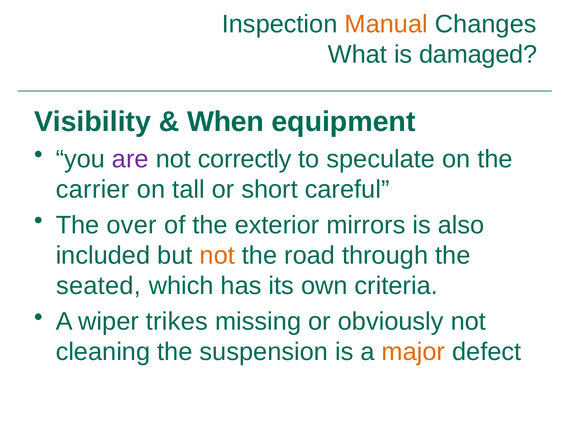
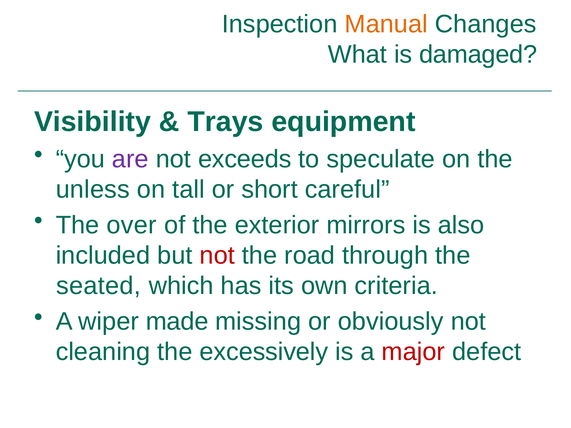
When: When -> Trays (225, 122)
correctly: correctly -> exceeds (245, 159)
carrier: carrier -> unless (93, 190)
not colour: orange -> red (217, 256)
trikes: trikes -> made (177, 322)
suspension: suspension -> excessively (264, 352)
major colour: orange -> red (413, 352)
